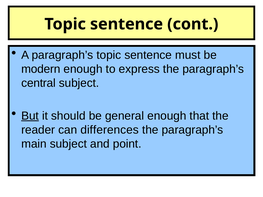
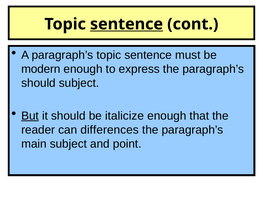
sentence underline: none -> present (127, 24)
central: central -> should (38, 83)
general: general -> italicize (125, 116)
